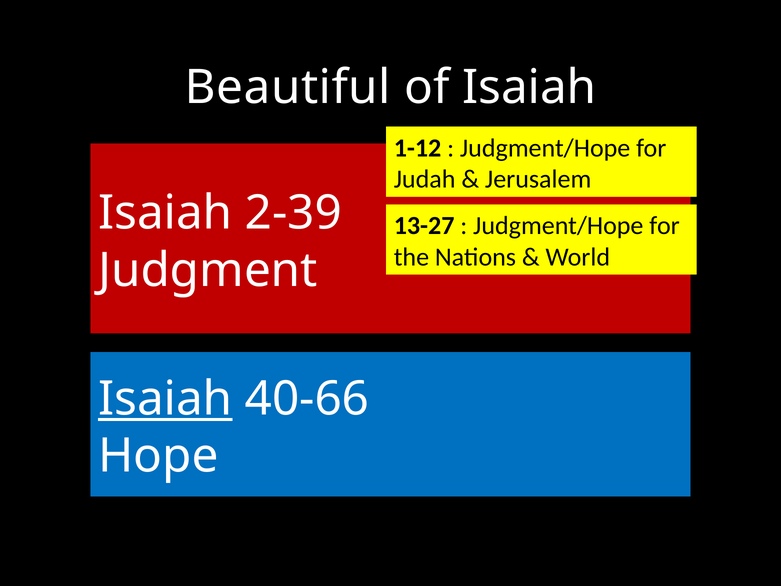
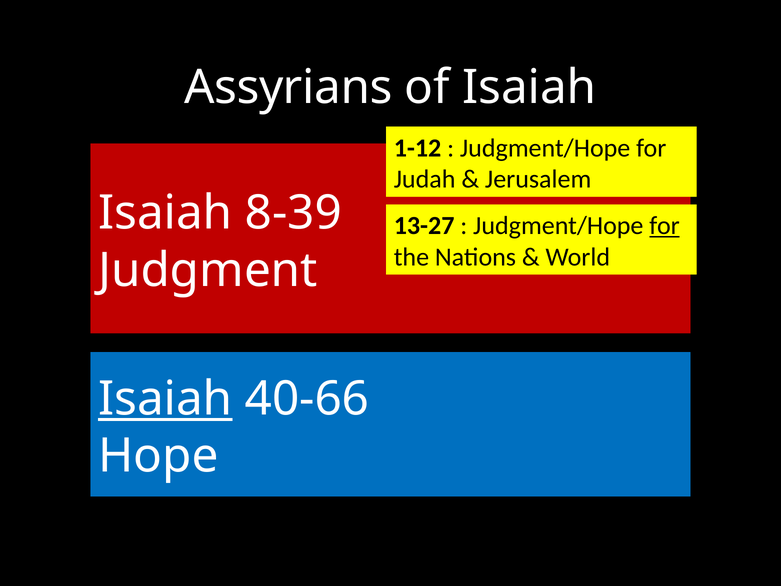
Beautiful: Beautiful -> Assyrians (288, 87)
2-39: 2-39 -> 8-39 (293, 213)
for underline: none -> present (665, 226)
